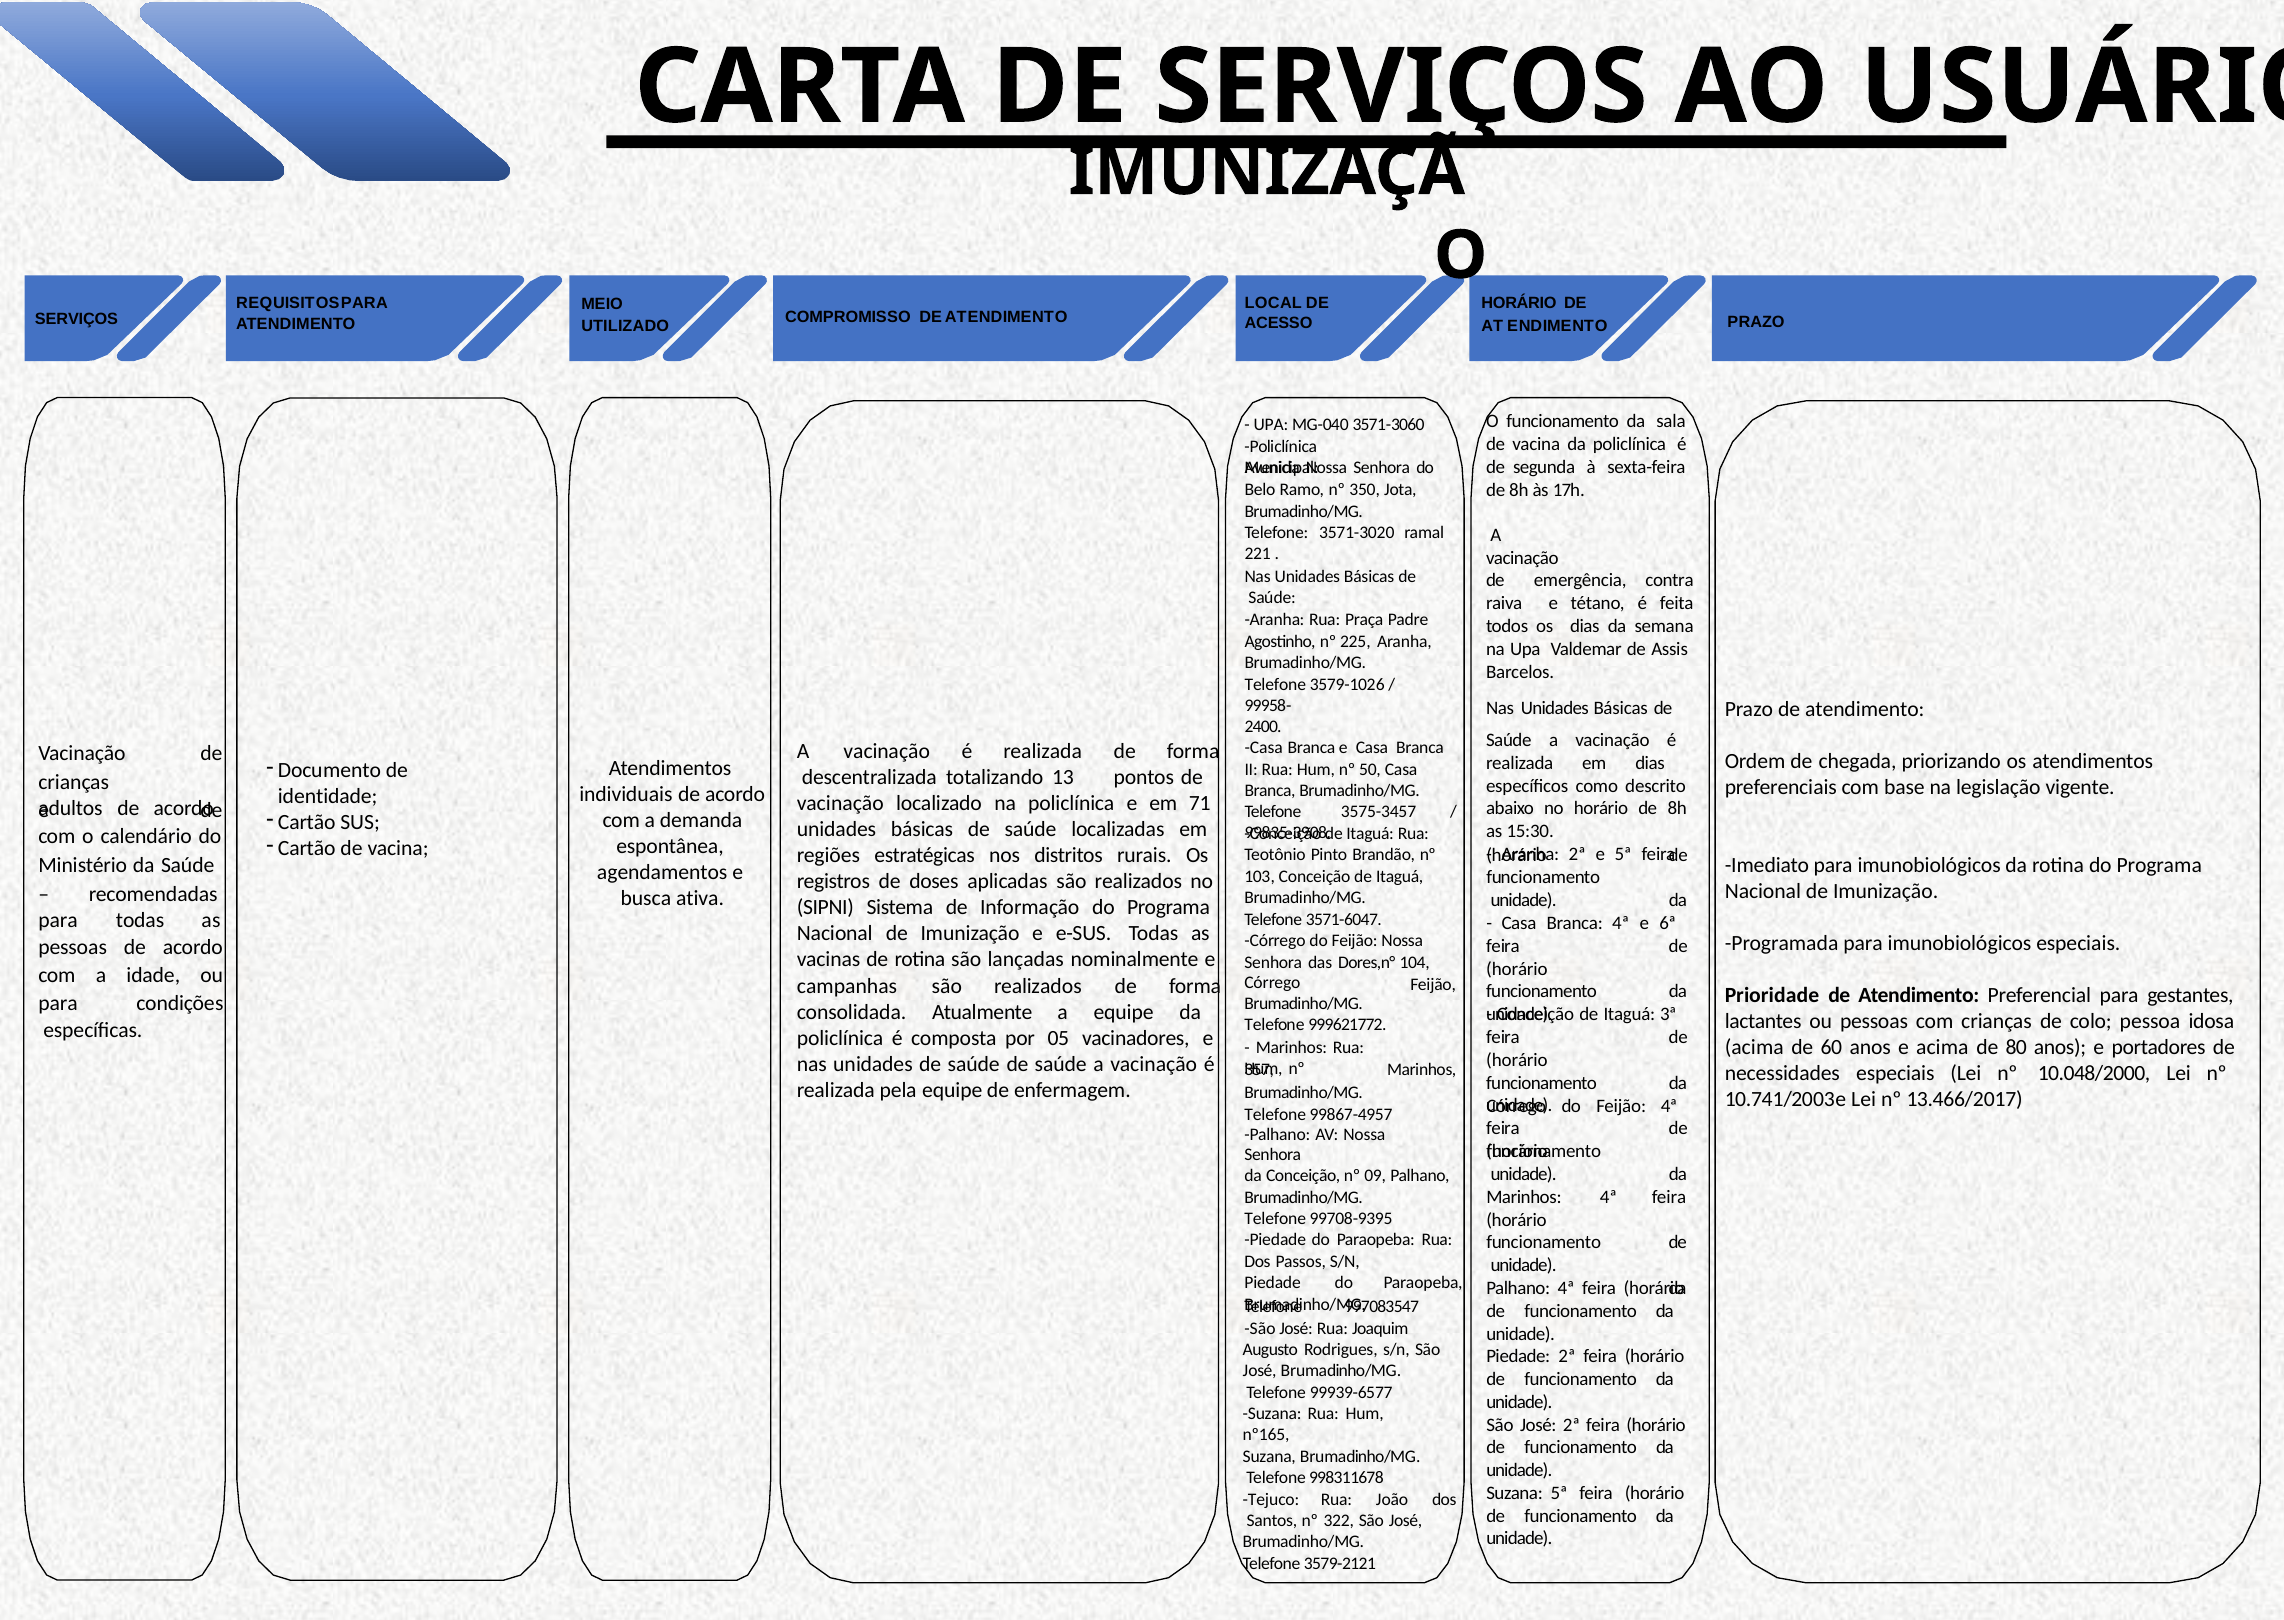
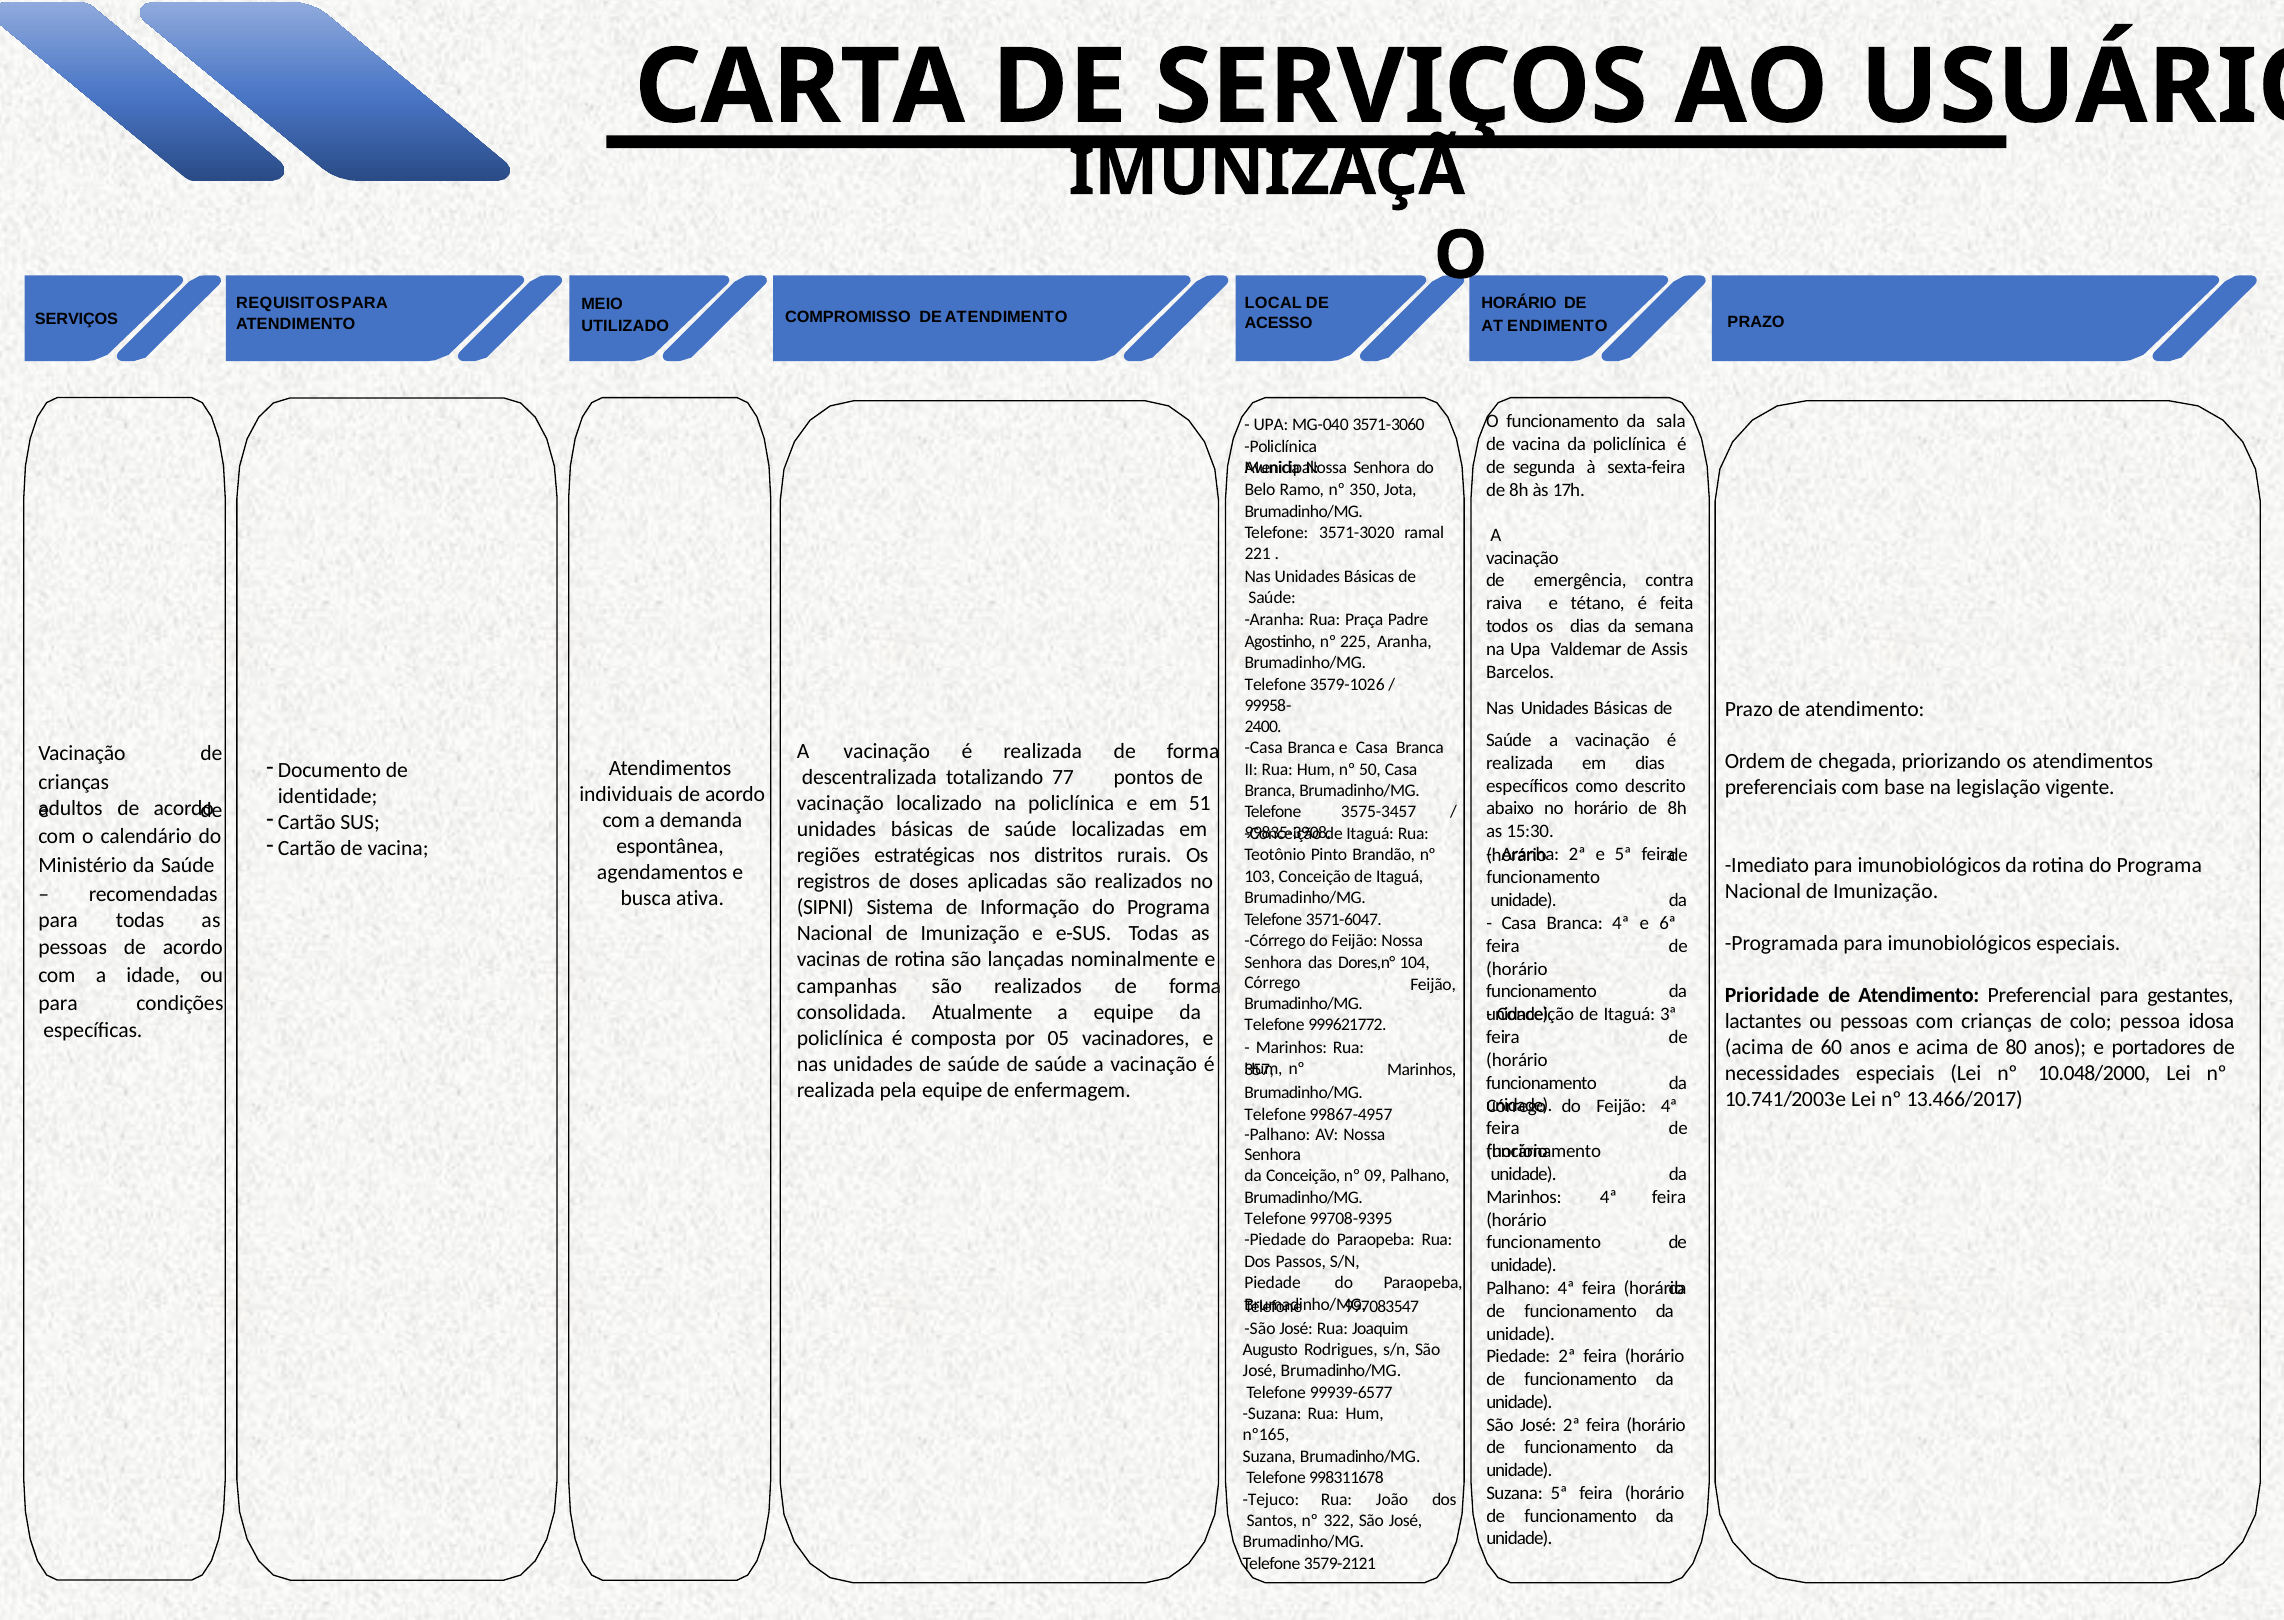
13: 13 -> 77 (1063, 777)
71: 71 -> 51 (1200, 803)
